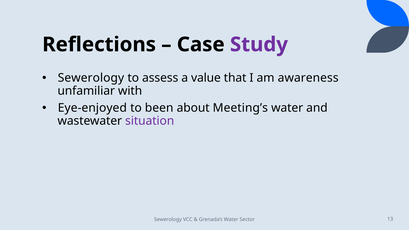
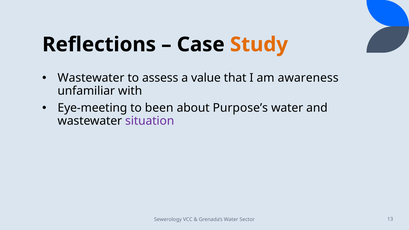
Study colour: purple -> orange (259, 45)
Sewerology: Sewerology -> Wastewater (91, 78)
Eye-enjoyed: Eye-enjoyed -> Eye-meeting (92, 108)
Meeting’s: Meeting’s -> Purpose’s (240, 108)
